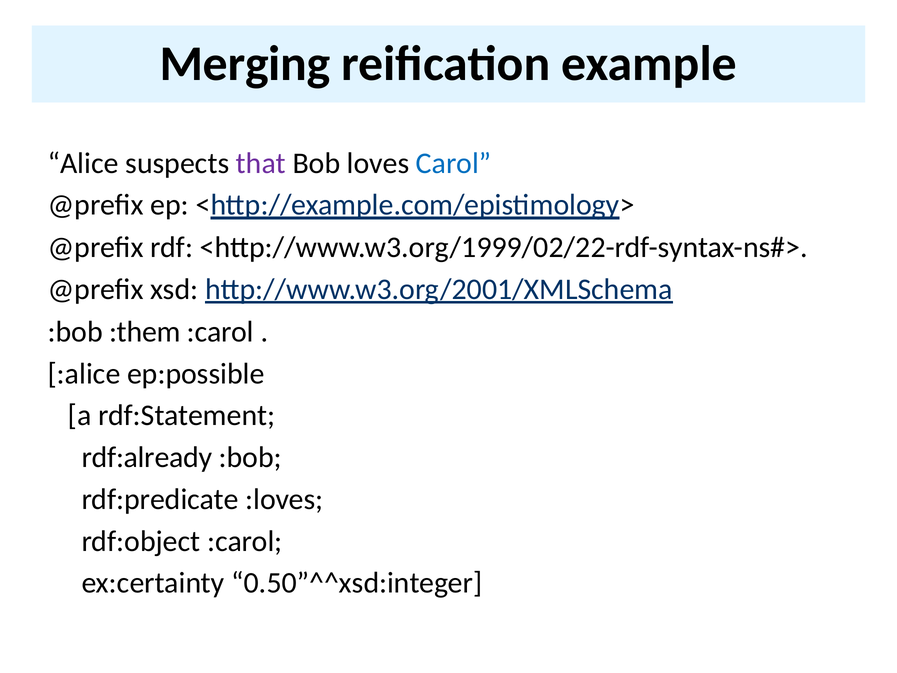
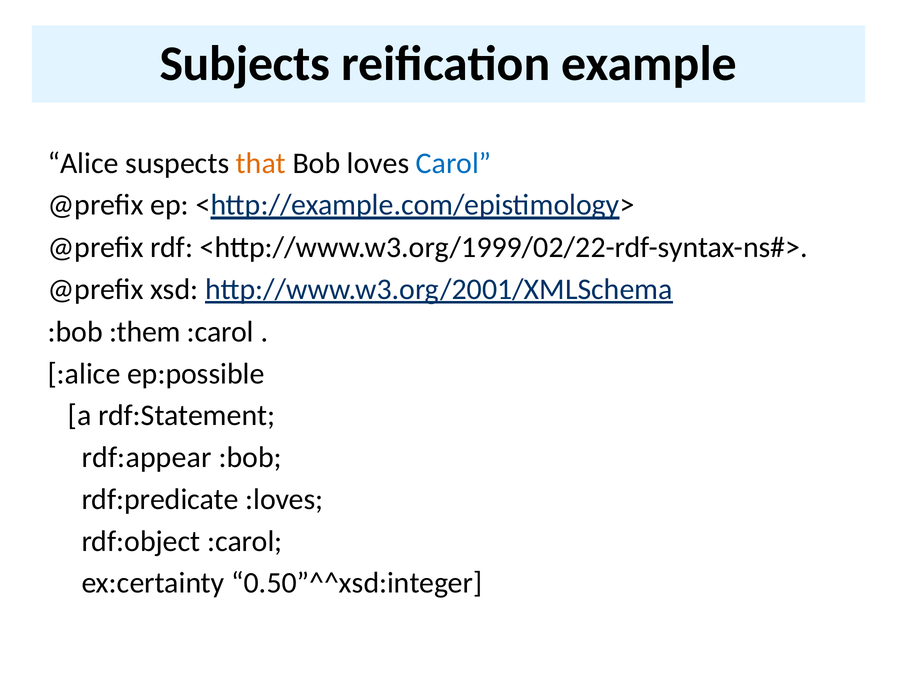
Merging: Merging -> Subjects (245, 64)
that colour: purple -> orange (261, 163)
rdf:already: rdf:already -> rdf:appear (147, 457)
